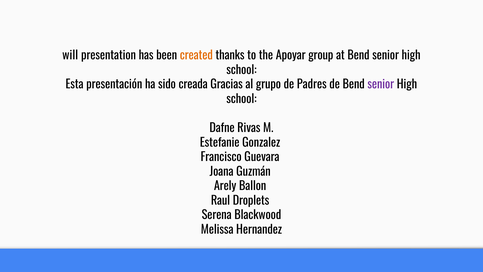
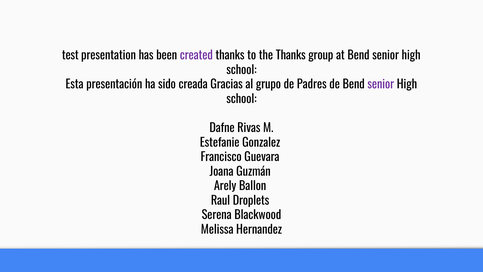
will: will -> test (70, 56)
created colour: orange -> purple (196, 56)
the Apoyar: Apoyar -> Thanks (291, 56)
